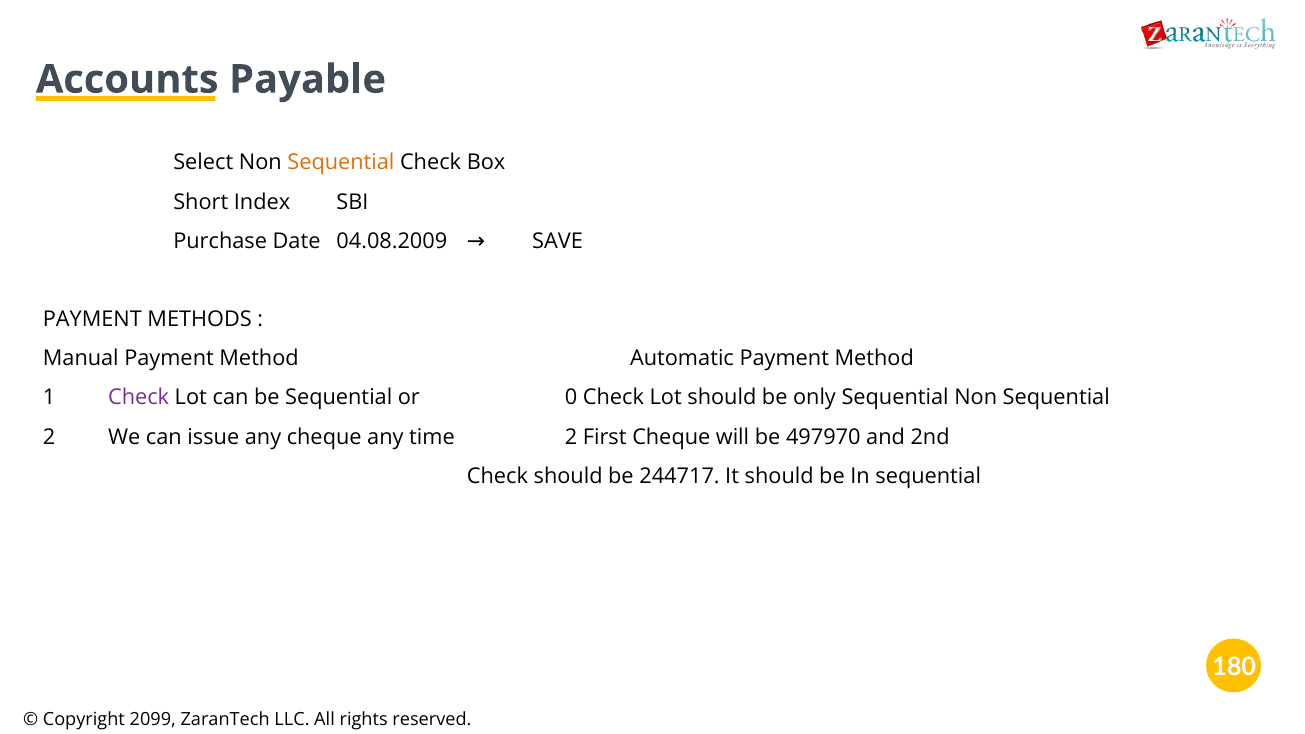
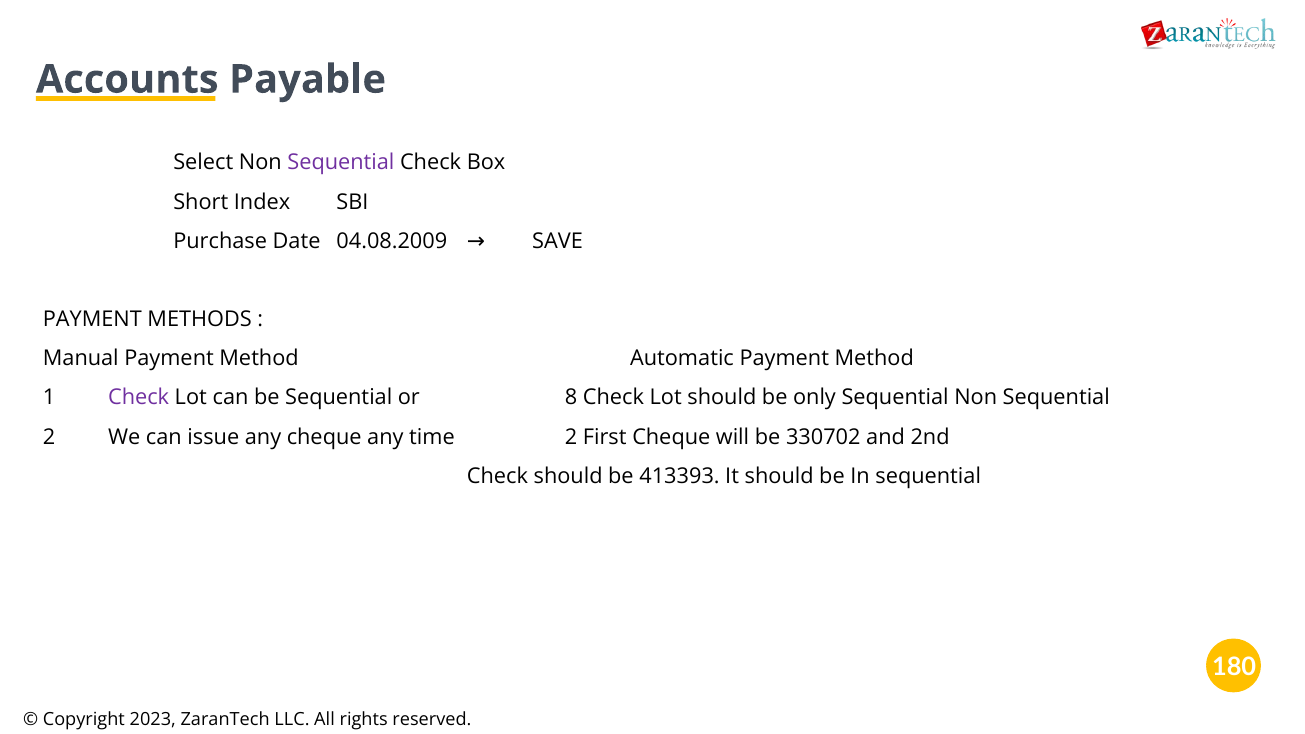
Sequential colour: orange -> purple (341, 163)
0: 0 -> 8 (571, 398)
497970: 497970 -> 330702 (823, 437)
244717: 244717 -> 413393 (680, 476)
2099: 2099 -> 2023 (153, 720)
